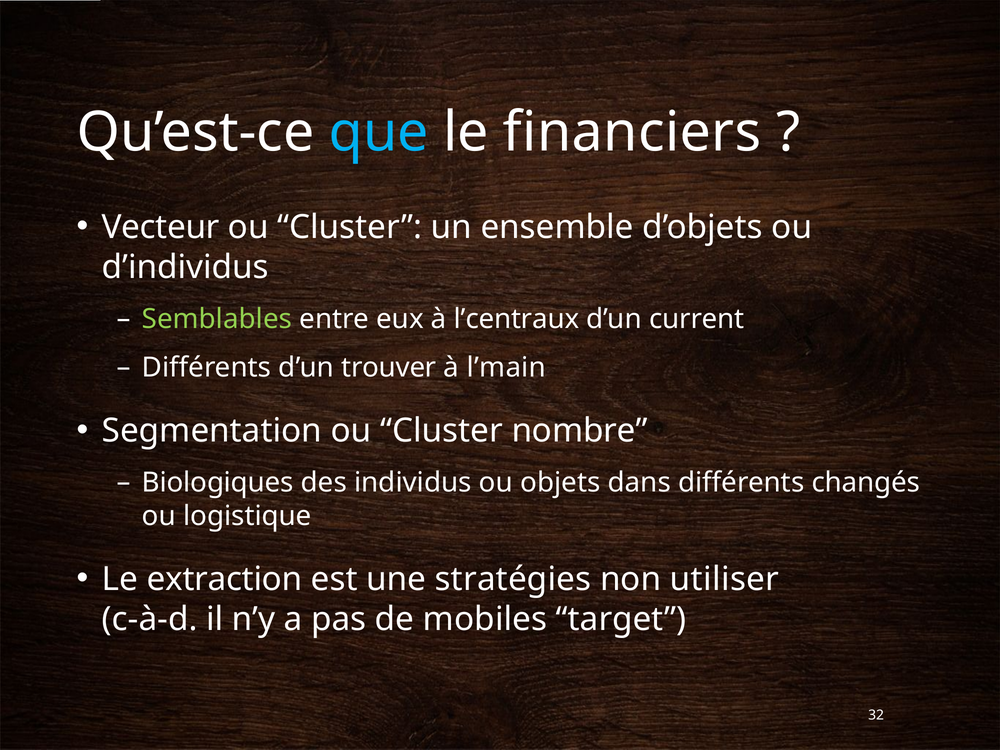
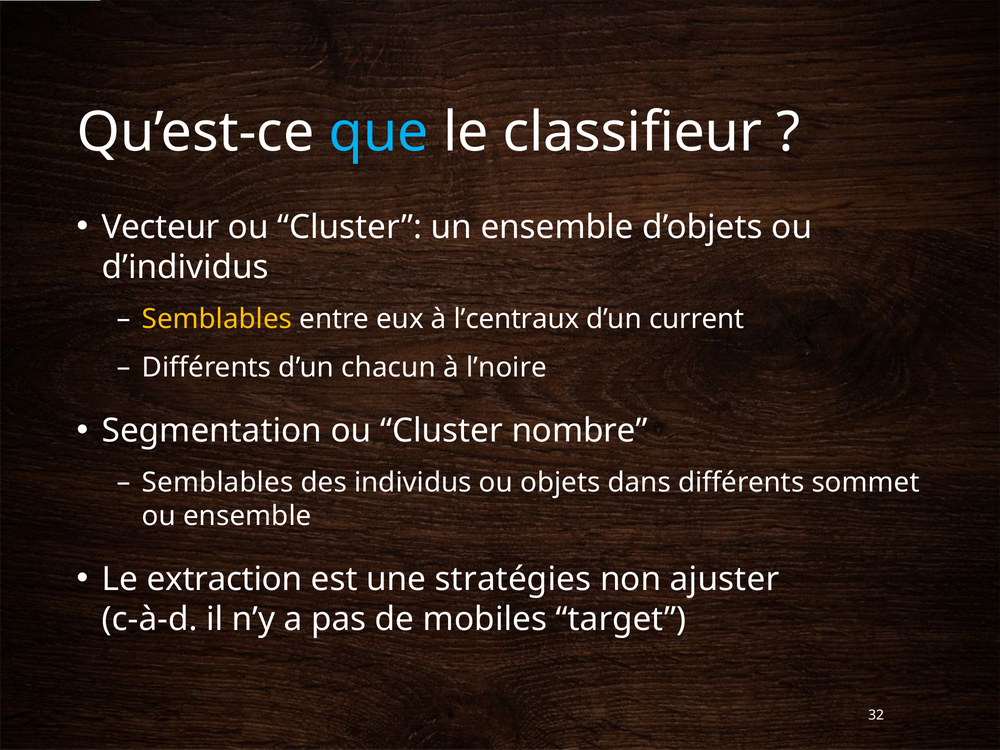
financiers: financiers -> classifieur (632, 133)
Semblables colour: light green -> yellow (217, 319)
trouver: trouver -> chacun (389, 368)
l’main: l’main -> l’noire (506, 368)
Biologiques: Biologiques -> Semblables (218, 483)
changés: changés -> sommet (866, 483)
ou logistique: logistique -> ensemble (247, 516)
utiliser: utiliser -> ajuster (725, 579)
